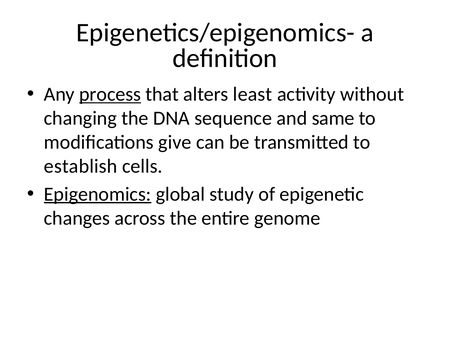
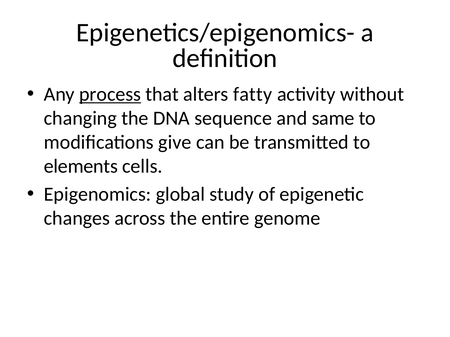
least: least -> fatty (253, 94)
establish: establish -> elements (81, 166)
Epigenomics underline: present -> none (98, 194)
